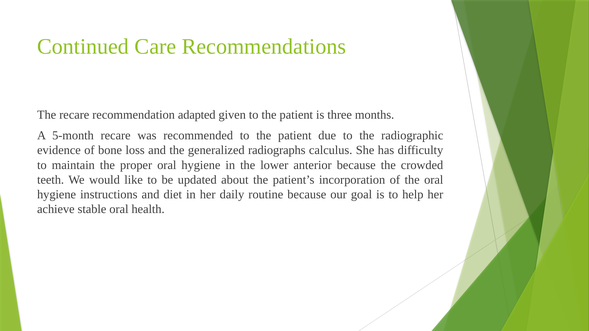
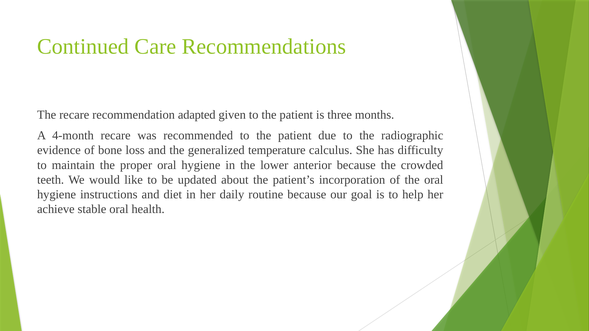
5-month: 5-month -> 4-month (73, 136)
radiographs: radiographs -> temperature (277, 150)
